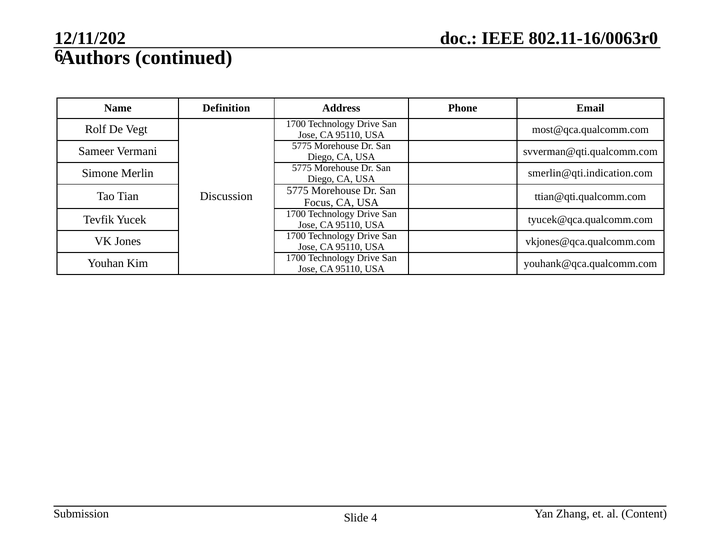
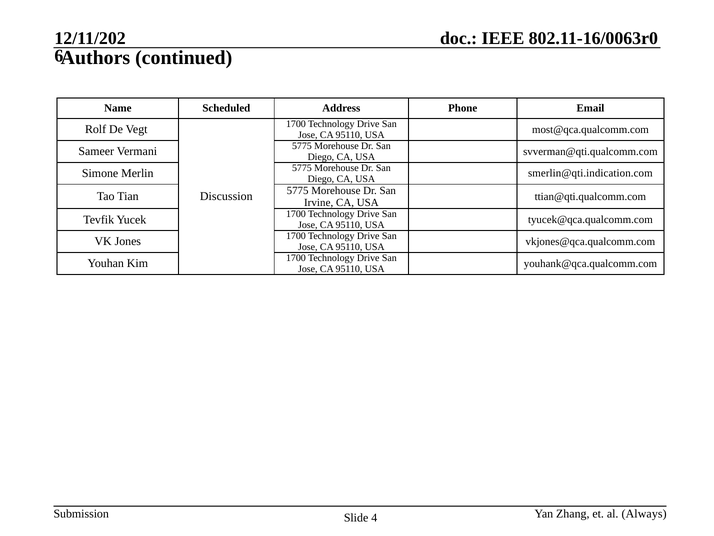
Definition: Definition -> Scheduled (226, 108)
Focus: Focus -> Irvine (319, 202)
Content: Content -> Always (644, 514)
